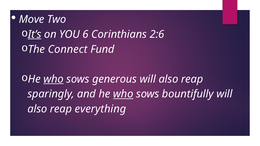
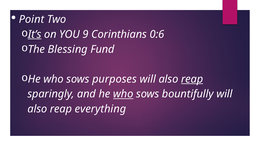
Move: Move -> Point (32, 19)
6: 6 -> 9 (86, 34)
2:6: 2:6 -> 0:6 (157, 34)
Connect: Connect -> Blessing (68, 49)
who underline: present -> none (54, 79)
generous: generous -> purposes (115, 79)
reap underline: none -> present (192, 79)
